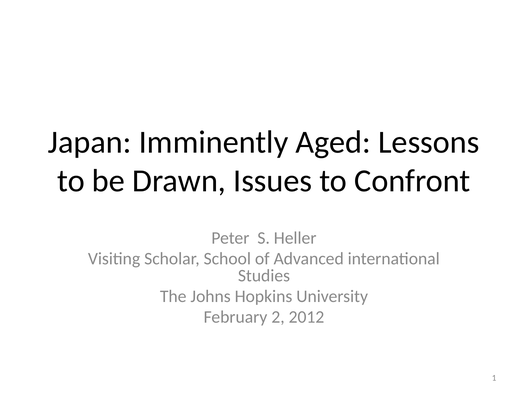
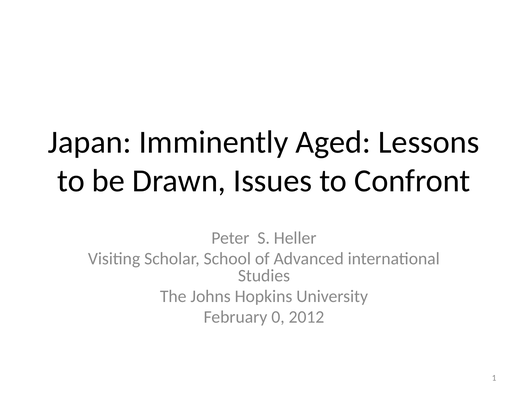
2: 2 -> 0 (278, 317)
